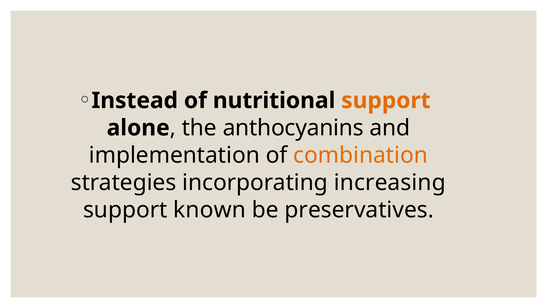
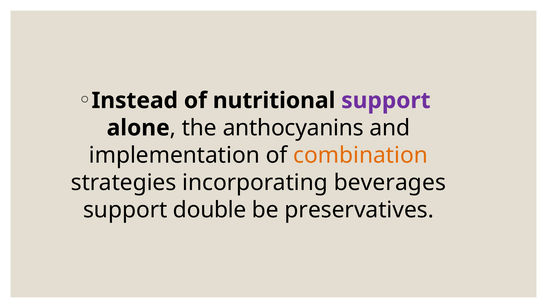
support colour: orange -> purple (386, 100)
increasing: increasing -> beverages (390, 182)
known: known -> double (210, 210)
